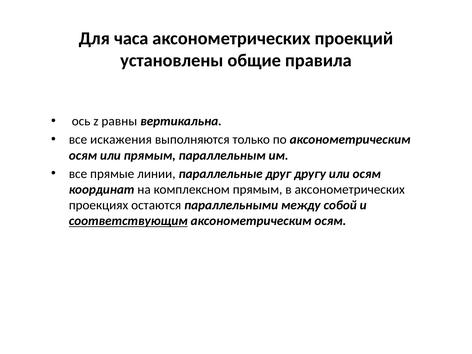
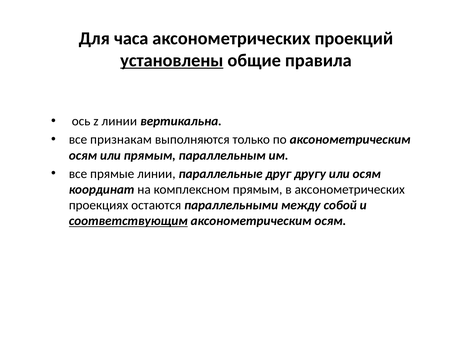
установлены underline: none -> present (172, 60)
z равны: равны -> линии (119, 121)
искажения: искажения -> признакам (121, 140)
